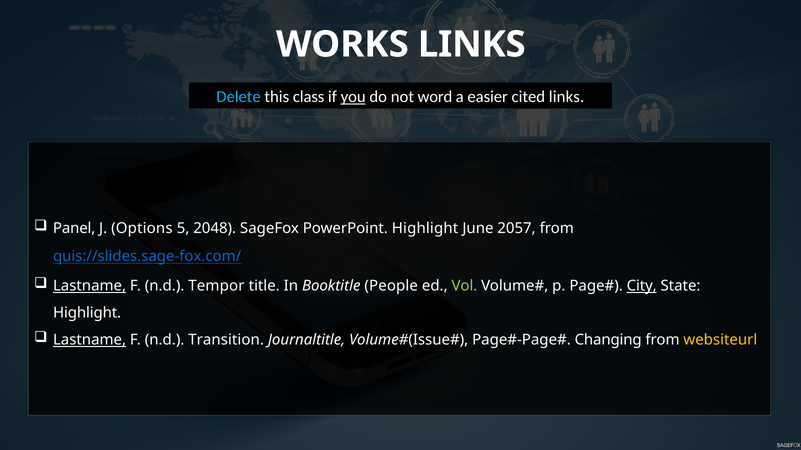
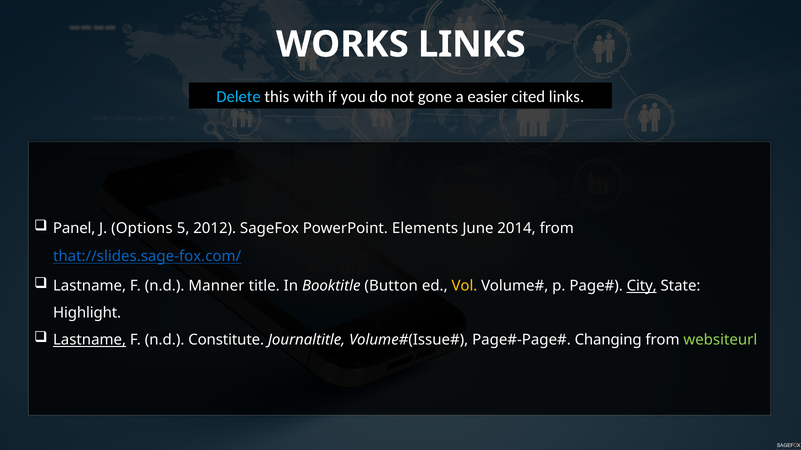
class: class -> with (309, 97)
you underline: present -> none (353, 97)
word: word -> gone (435, 97)
2048: 2048 -> 2012 (215, 229)
PowerPoint Highlight: Highlight -> Elements (425, 229)
2057: 2057 -> 2014 (517, 229)
quis://slides.sage-fox.com/: quis://slides.sage-fox.com/ -> that://slides.sage-fox.com/ (147, 257)
Lastname underline: present -> none (90, 286)
Tempor: Tempor -> Manner (216, 286)
People: People -> Button (391, 286)
Vol colour: light green -> yellow (464, 286)
Transition: Transition -> Constitute (226, 340)
websiteurl colour: yellow -> light green (720, 340)
